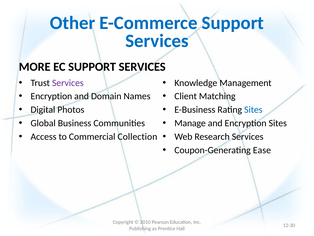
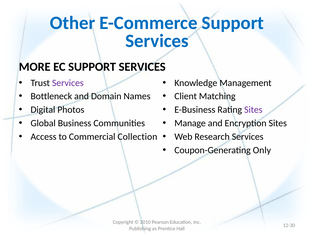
Encryption: Encryption -> Bottleneck (51, 96)
Sites colour: blue -> purple (253, 110)
Ease: Ease -> Only (262, 150)
